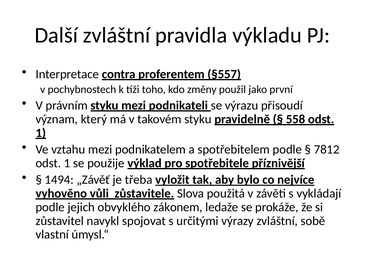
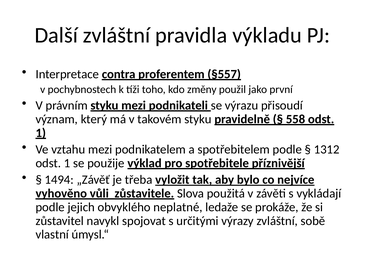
7812: 7812 -> 1312 (327, 149)
zákonem: zákonem -> neplatné (178, 207)
